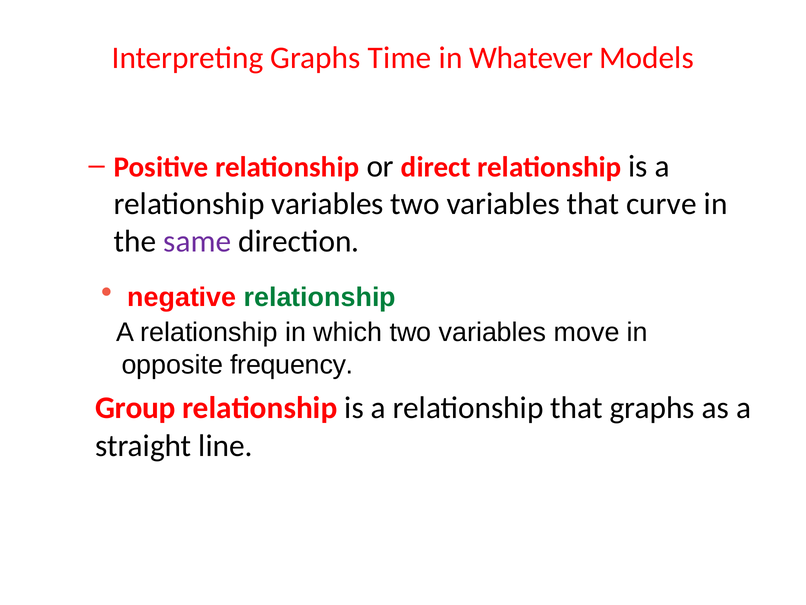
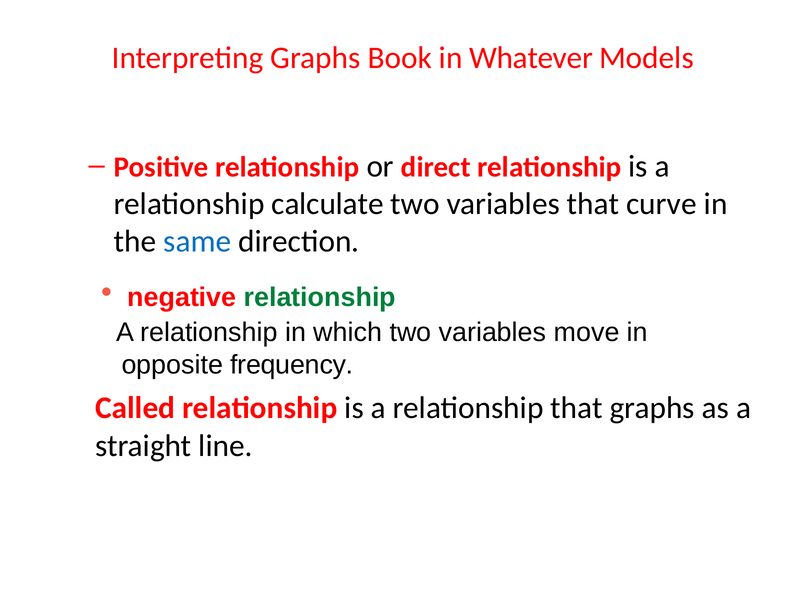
Time: Time -> Book (400, 58)
relationship variables: variables -> calculate (328, 204)
same colour: purple -> blue (197, 241)
Group: Group -> Called (135, 408)
